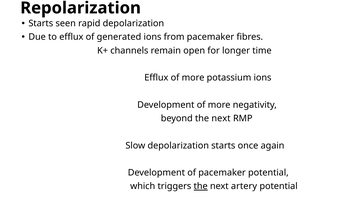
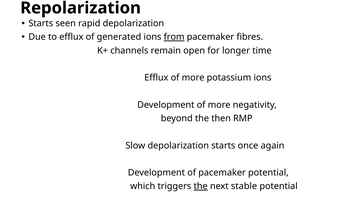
from underline: none -> present (174, 37)
beyond the next: next -> then (221, 119)
artery: artery -> stable (244, 186)
